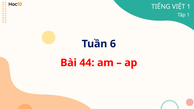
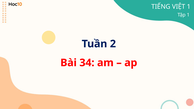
6: 6 -> 2 (113, 44)
44: 44 -> 34 (87, 63)
